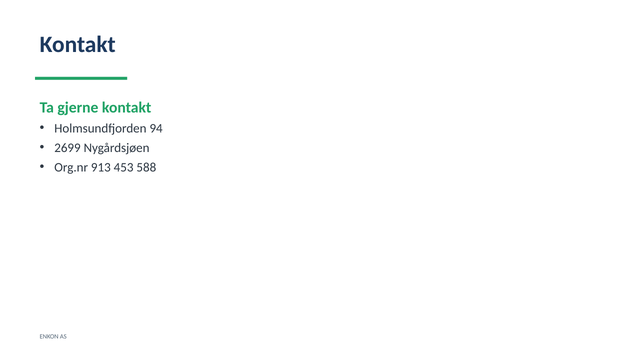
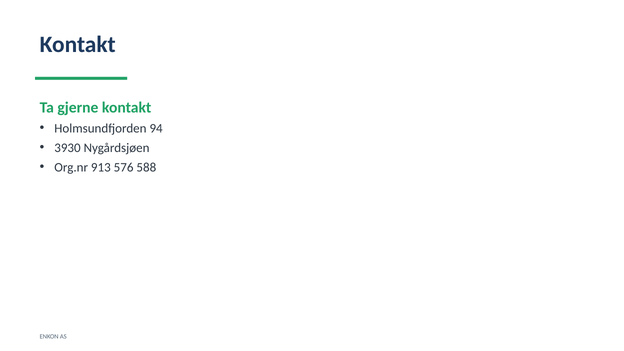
2699: 2699 -> 3930 (67, 148)
453: 453 -> 576 (124, 167)
